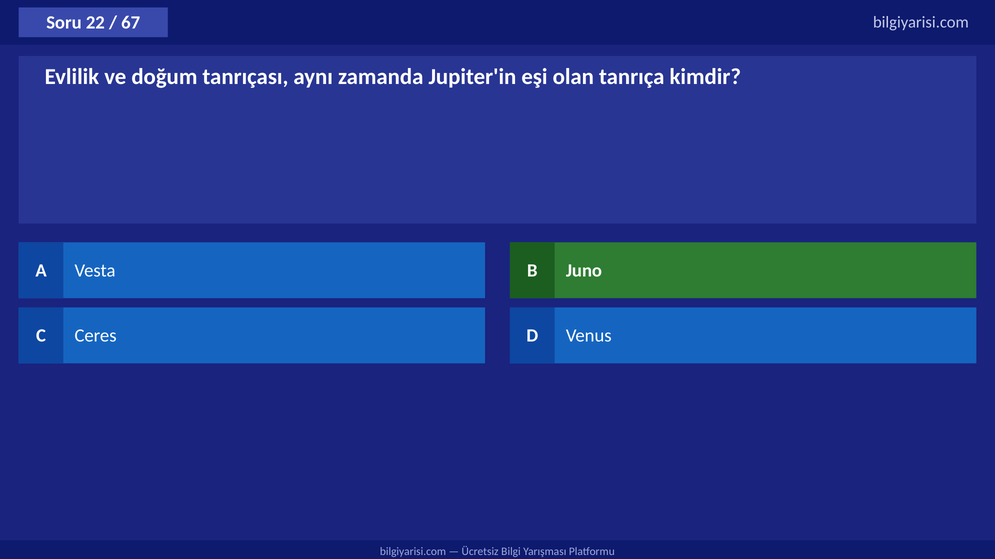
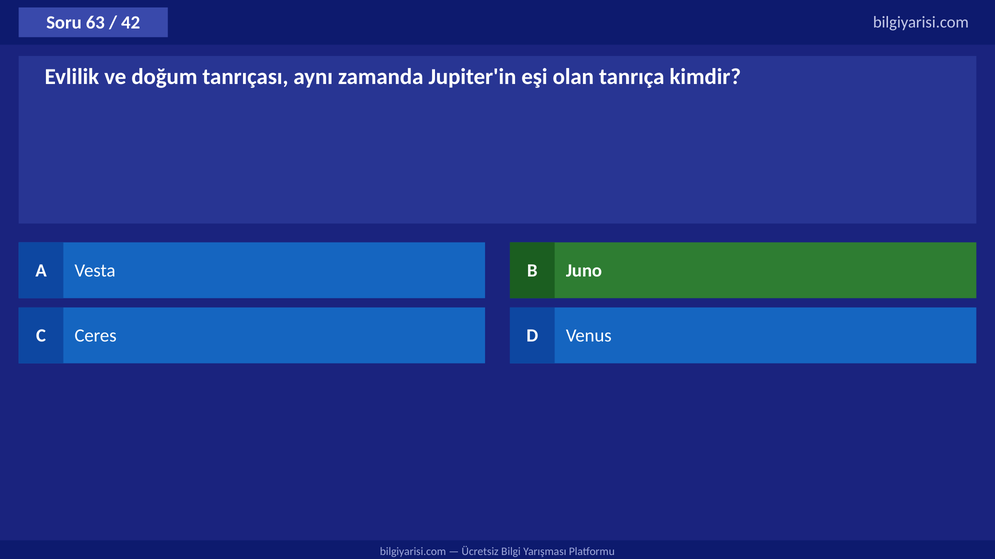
22: 22 -> 63 (95, 23)
67: 67 -> 42 (131, 23)
